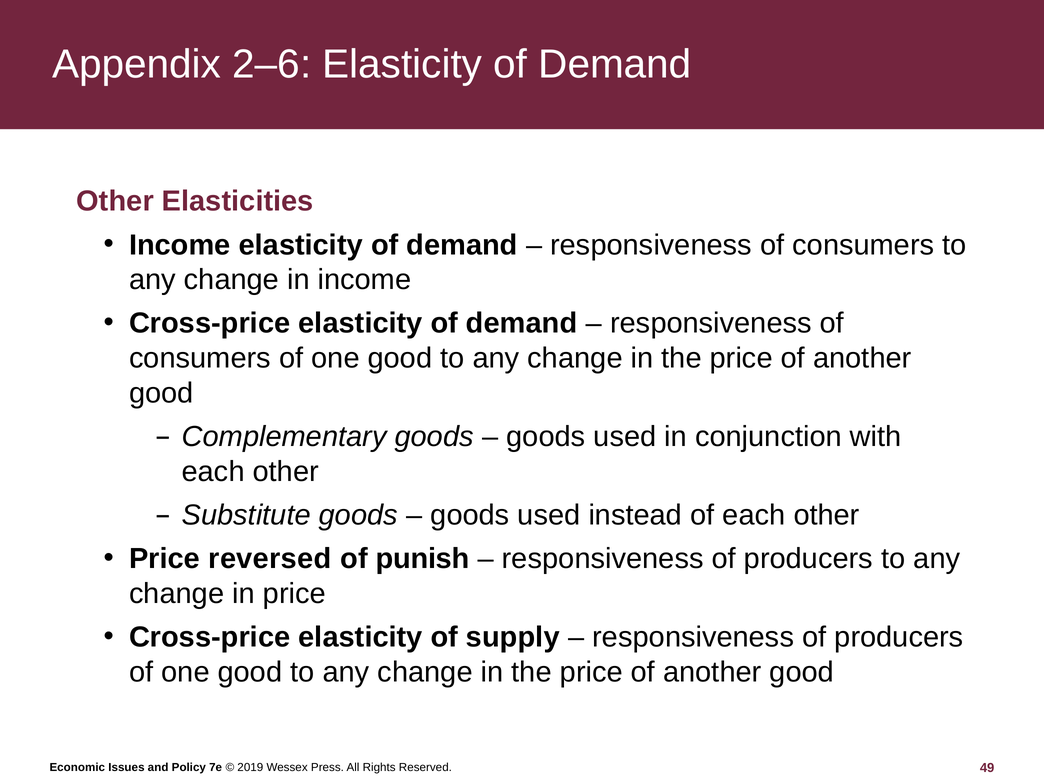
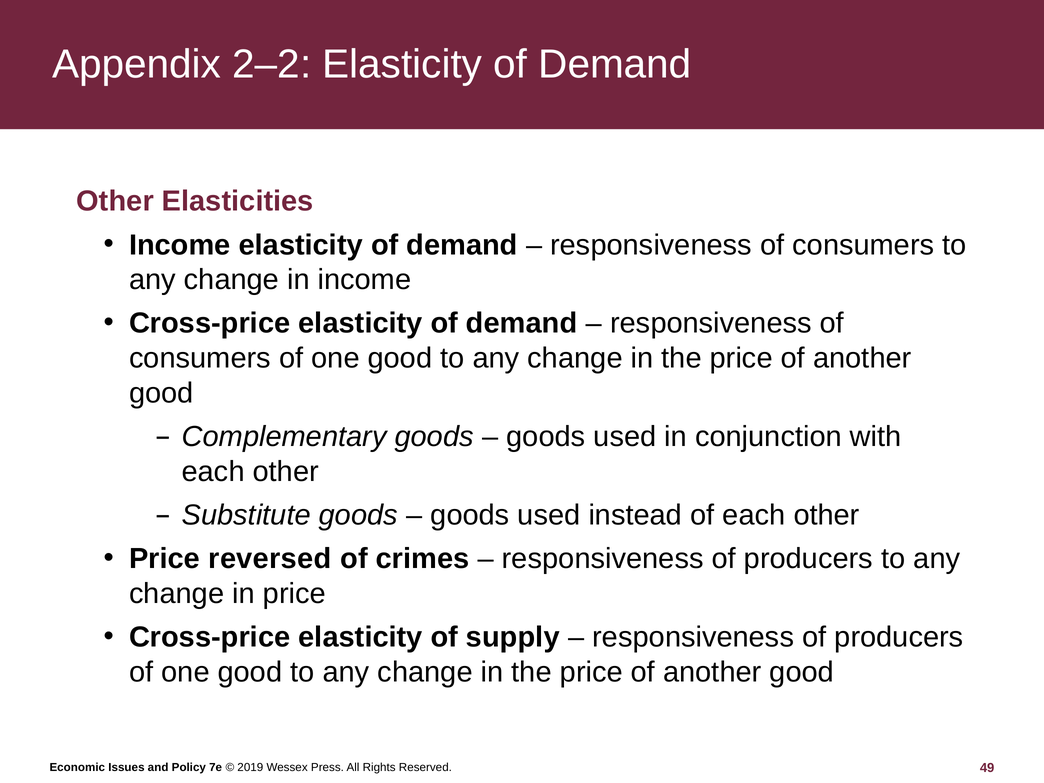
2–6: 2–6 -> 2–2 (272, 64)
punish: punish -> crimes (423, 559)
